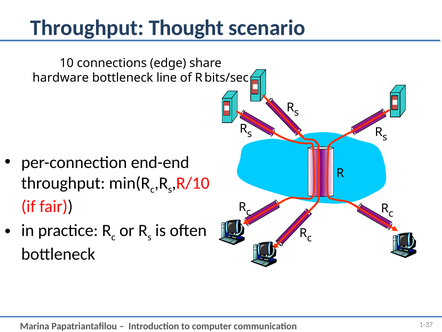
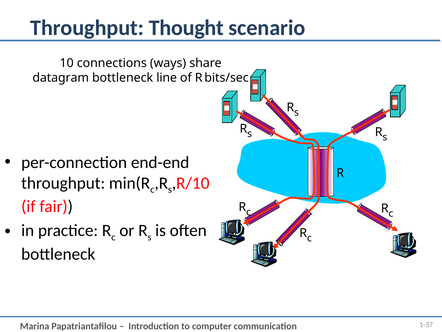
edge: edge -> ways (168, 63)
hardware: hardware -> datagram (61, 78)
